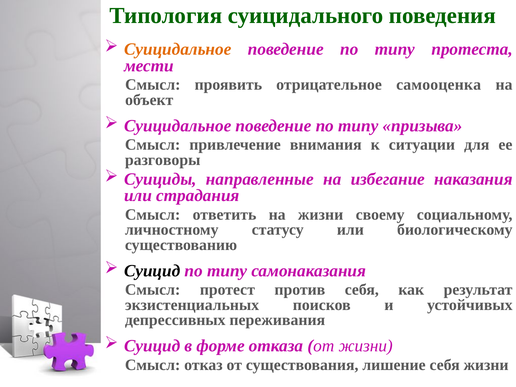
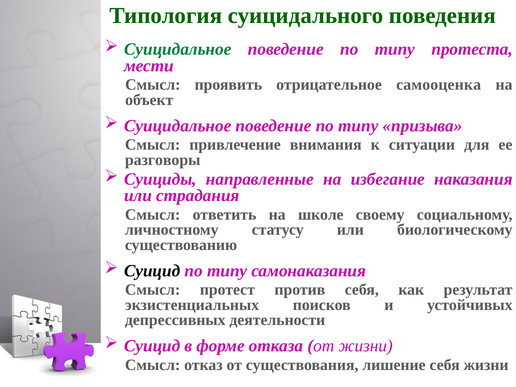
Суицидальное colour: orange -> green (178, 49)
на жизни: жизни -> школе (321, 215)
переживания: переживания -> деятельности (277, 320)
